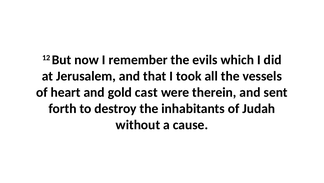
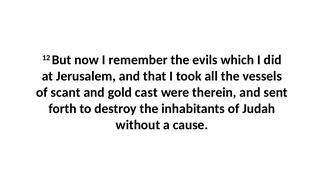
heart: heart -> scant (66, 92)
